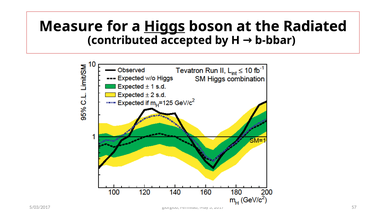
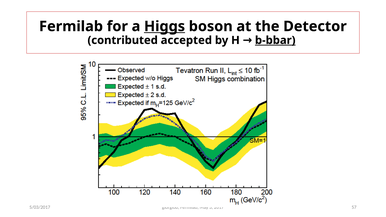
Measure: Measure -> Fermilab (71, 26)
Radiated: Radiated -> Detector (315, 26)
b-bbar underline: none -> present (275, 40)
